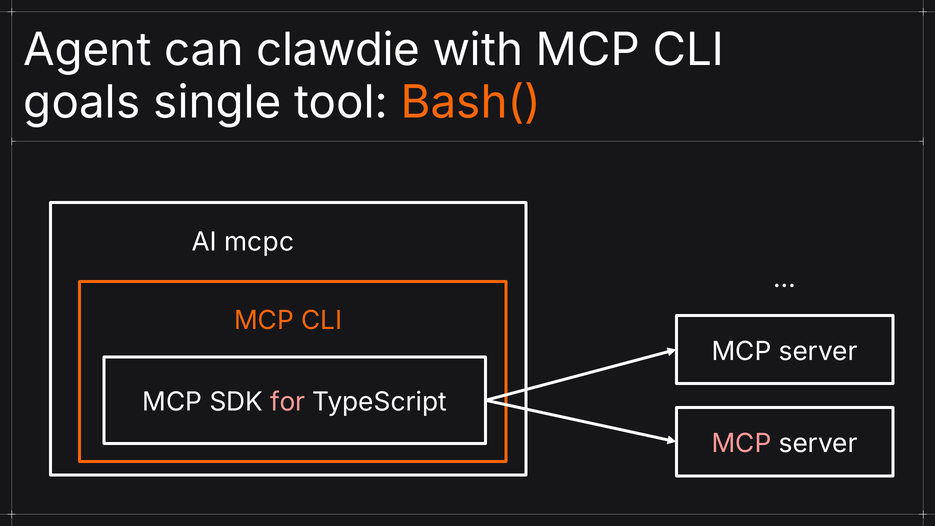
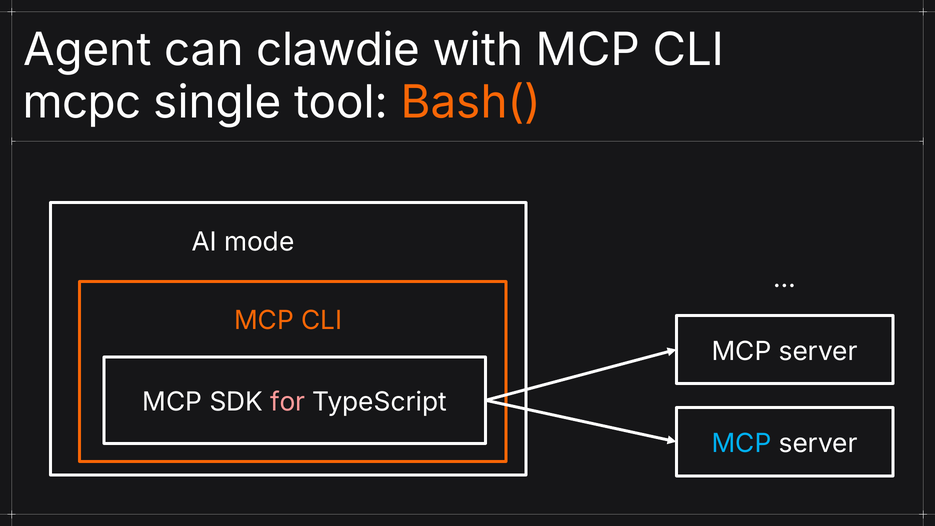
goals: goals -> mcpc (82, 103)
mcpc: mcpc -> mode (259, 242)
MCP colour: pink -> light blue (741, 443)
